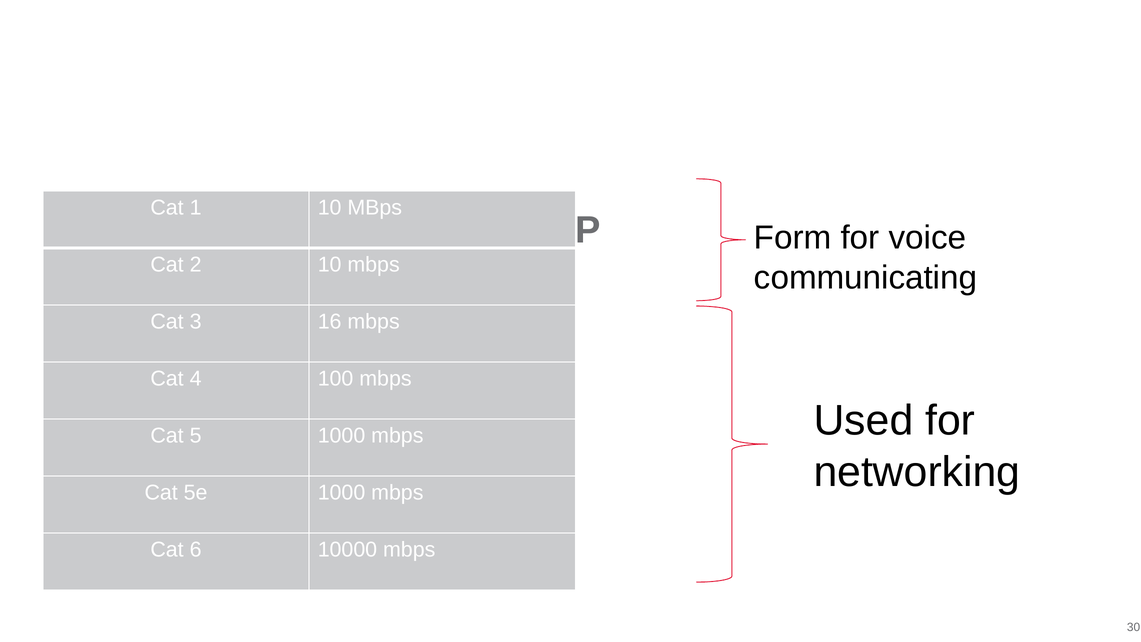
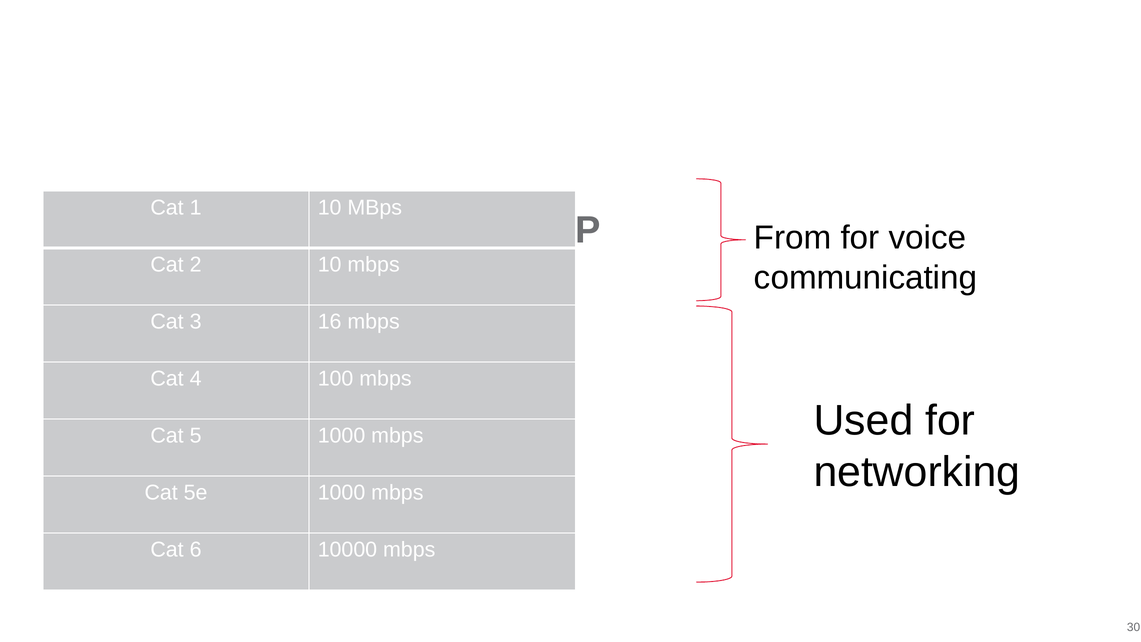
Form: Form -> From (793, 238)
